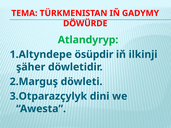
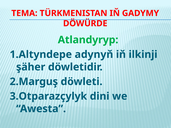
ösüpdir: ösüpdir -> adynyň (94, 55)
